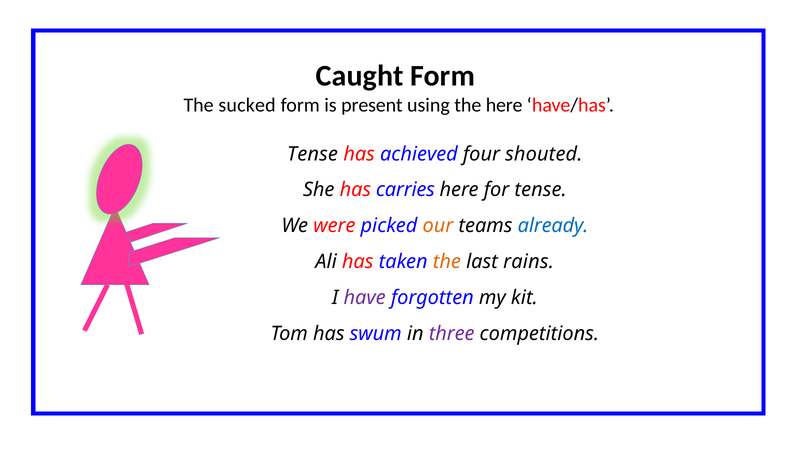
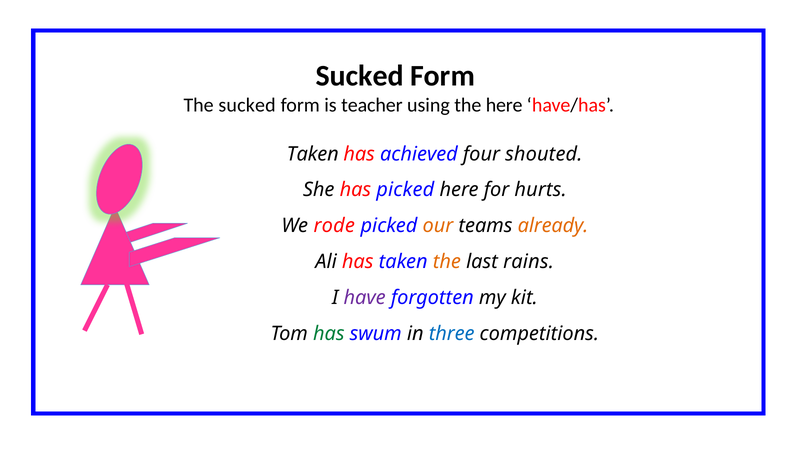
Caught: Caught -> Sucked (360, 76)
present: present -> teacher (372, 105)
Tense: Tense -> Taken (313, 154)
has carries: carries -> picked (405, 190)
for tense: tense -> hurts (541, 190)
were: were -> rode (334, 226)
already colour: blue -> orange (553, 226)
has colour: black -> green (329, 334)
three colour: purple -> blue (452, 334)
